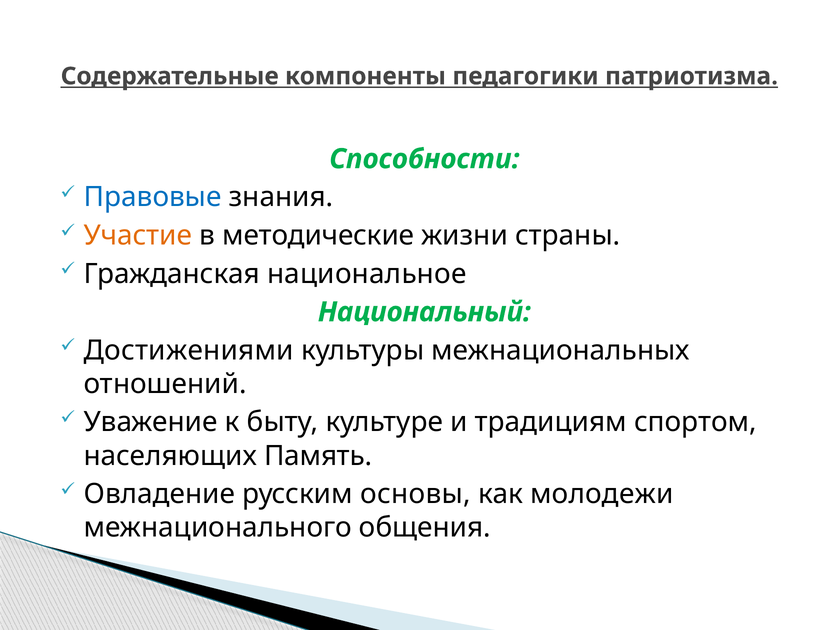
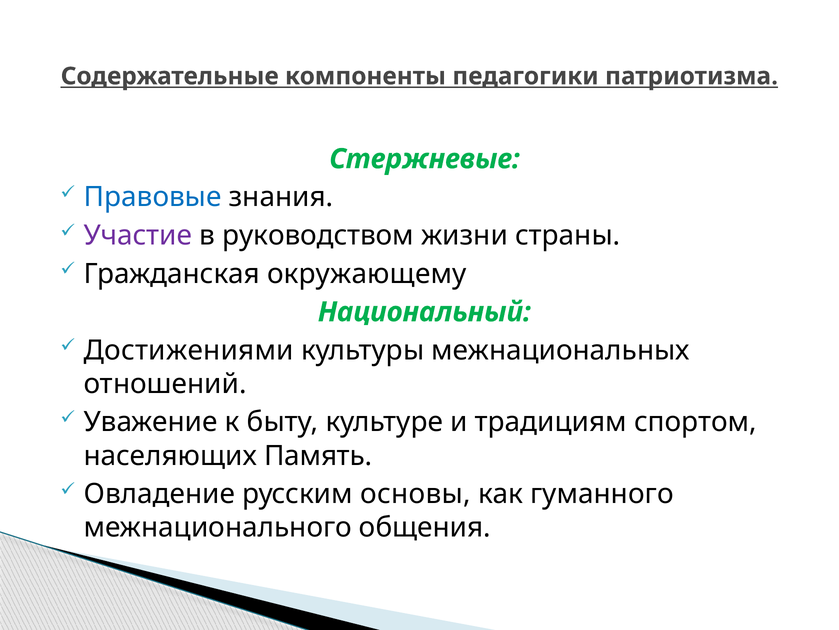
Способности: Способности -> Стержневые (425, 159)
Участие colour: orange -> purple (138, 235)
методические: методические -> руководством (318, 235)
национальное: национальное -> окружающему (367, 273)
молодежи: молодежи -> гуманного (602, 493)
